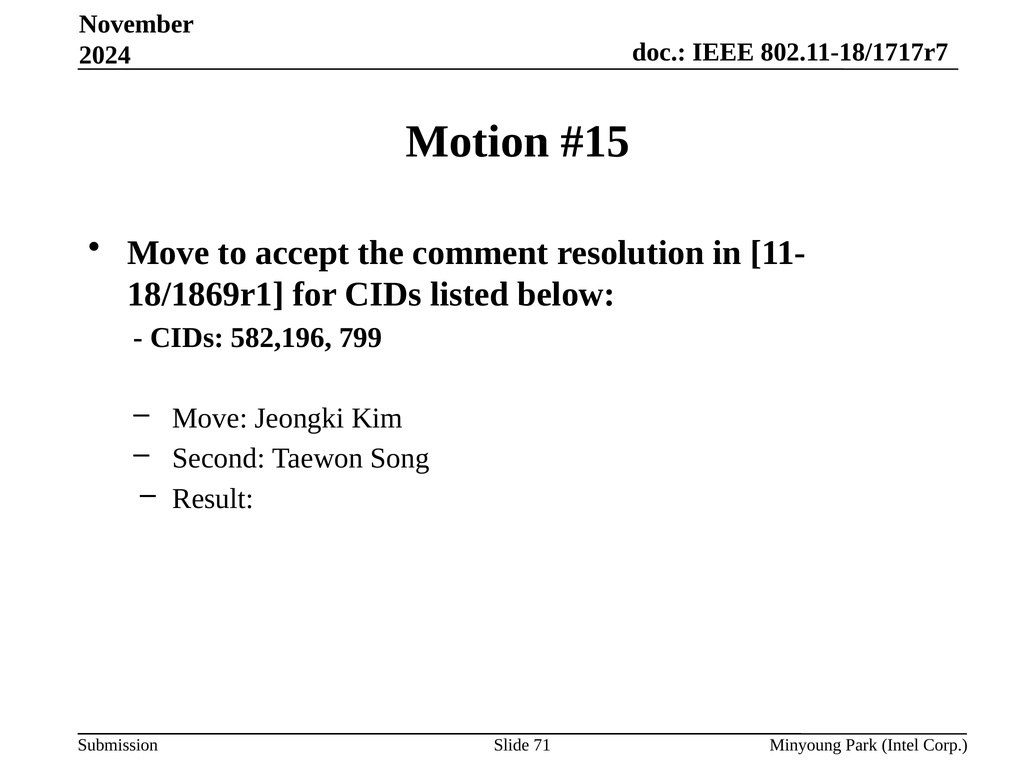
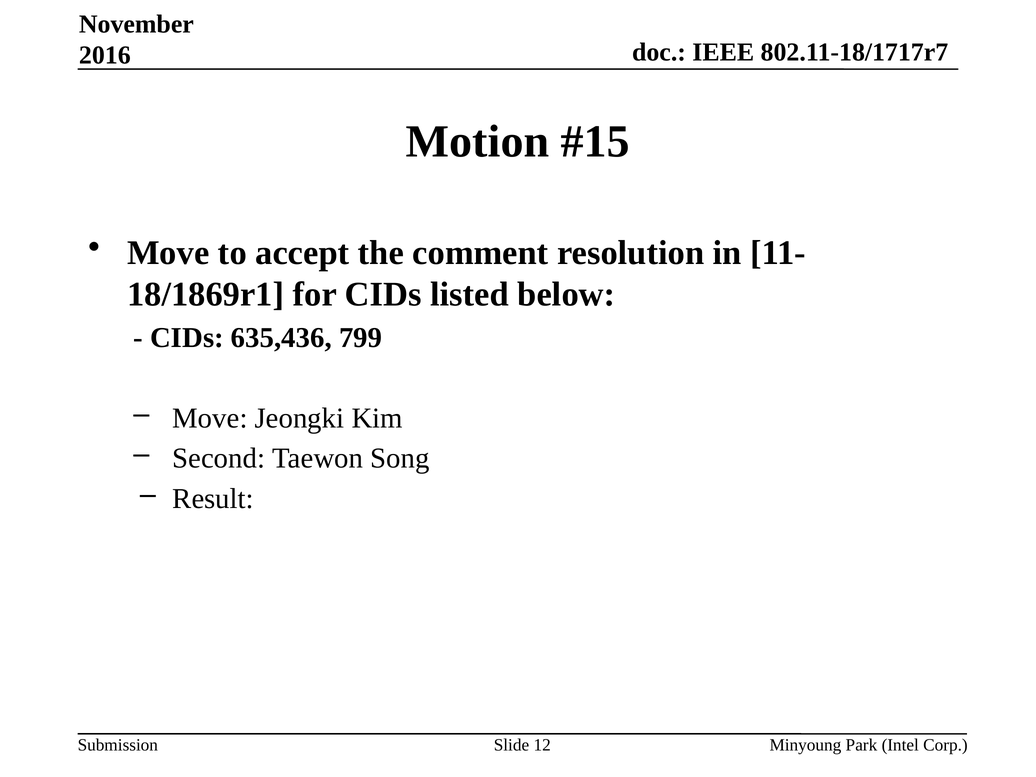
2024: 2024 -> 2016 (105, 55)
582,196: 582,196 -> 635,436 (281, 338)
71: 71 -> 12 (542, 745)
